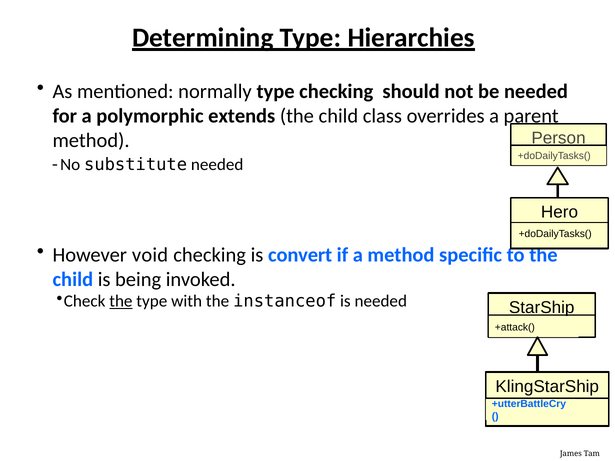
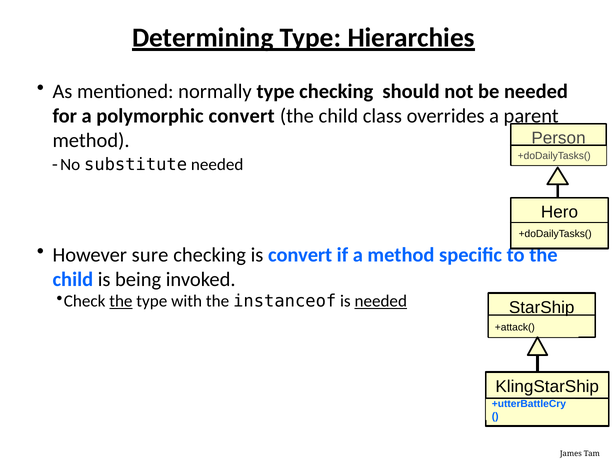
polymorphic extends: extends -> convert (242, 116)
void: void -> sure (150, 255)
needed underline: none -> present (381, 301)
